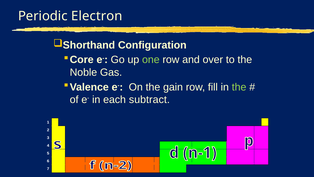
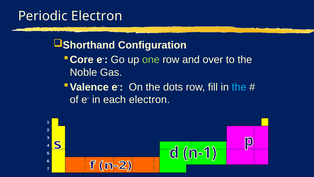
gain: gain -> dots (173, 87)
the colour: light green -> light blue (239, 87)
each subtract: subtract -> electron (149, 99)
